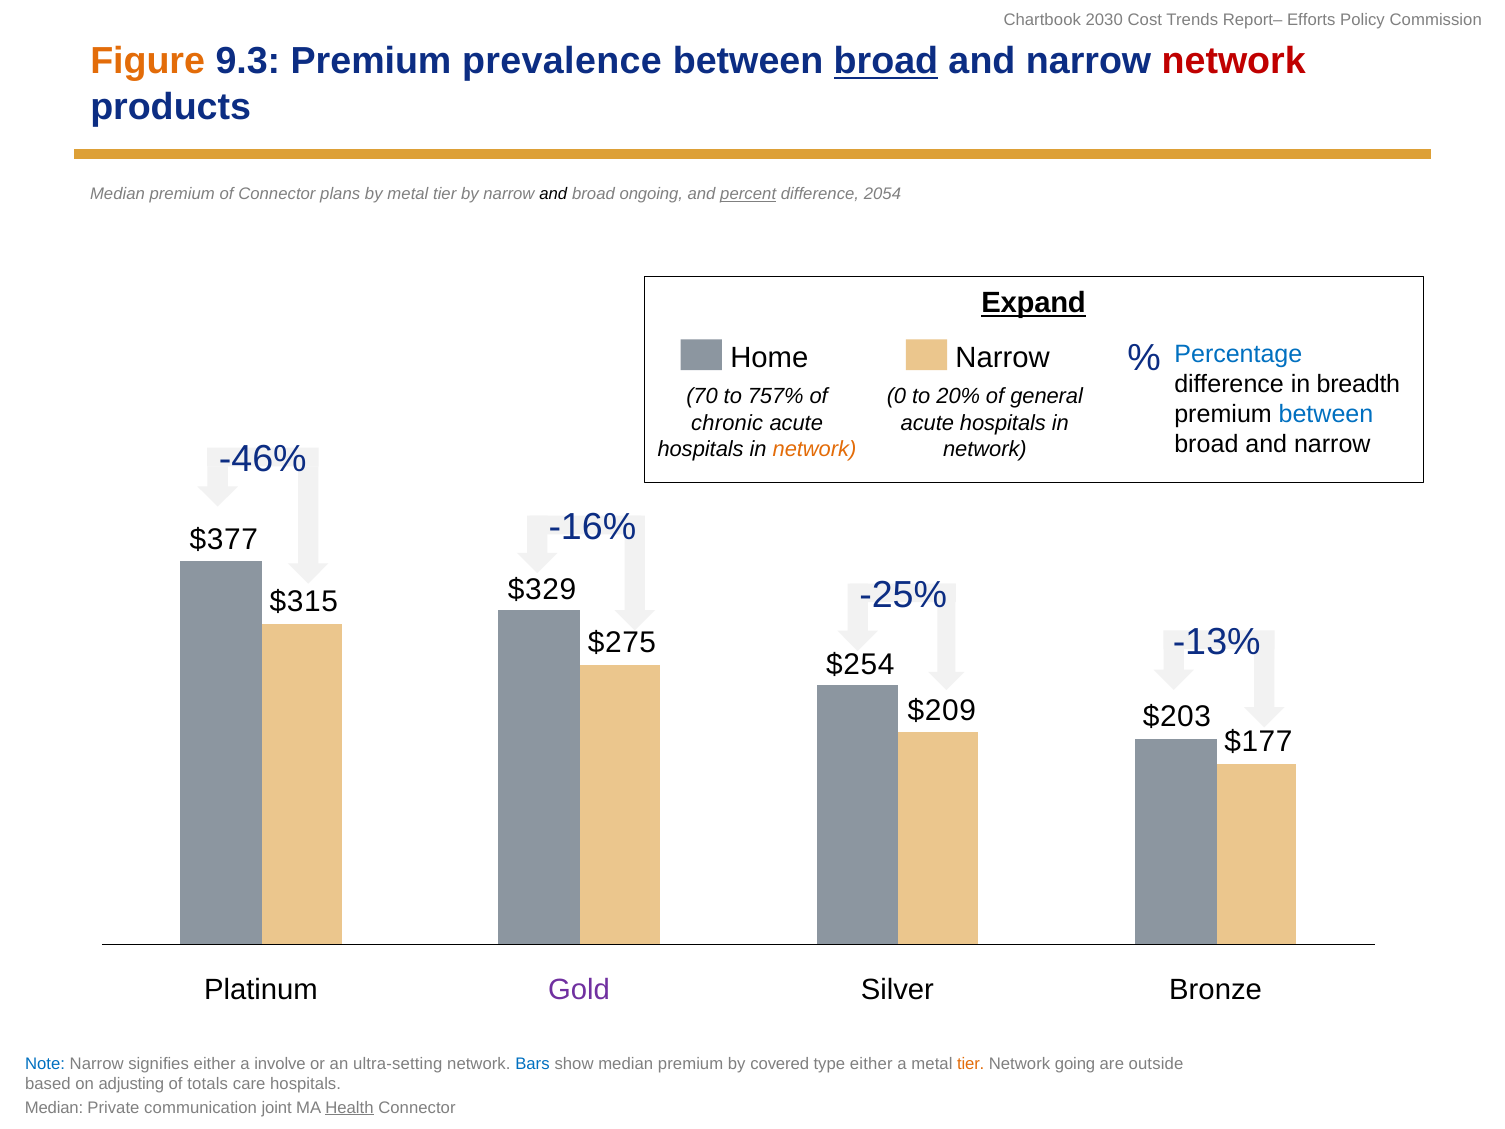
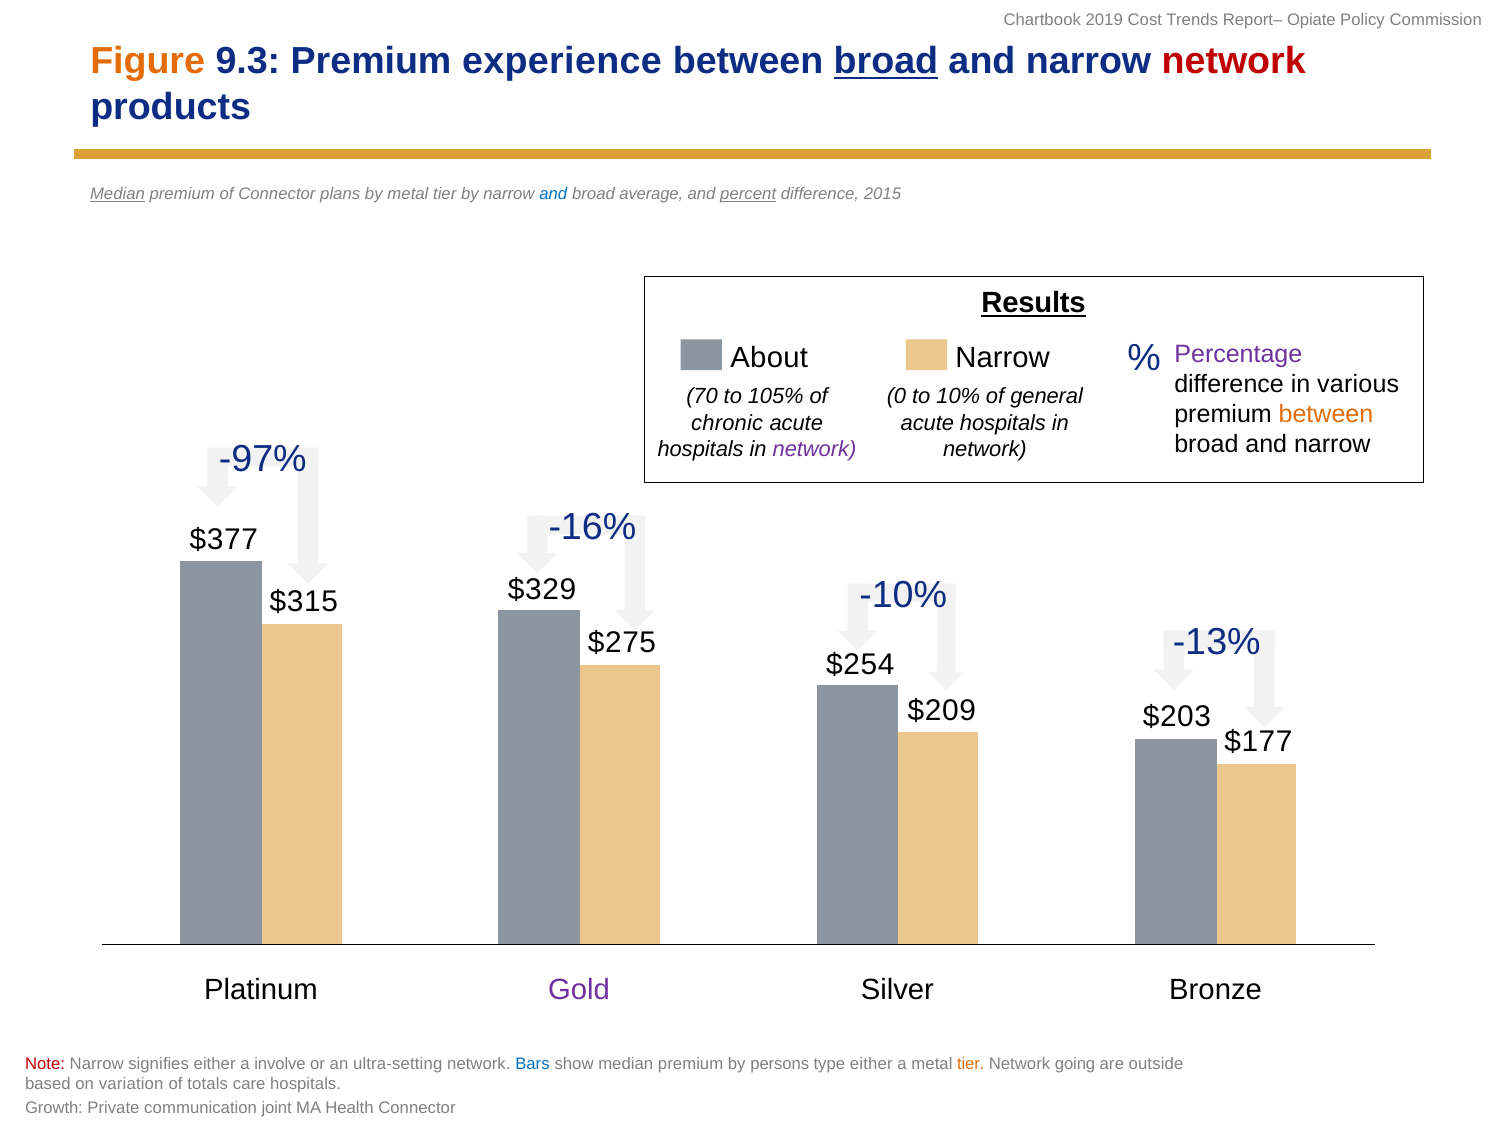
2030: 2030 -> 2019 (1104, 20)
Efforts: Efforts -> Opiate (1311, 20)
prevalence: prevalence -> experience (562, 62)
Median underline: none -> present (117, 194)
and colour: black -> blue (553, 194)
ongoing: ongoing -> average (651, 194)
2054: 2054 -> 2015 (882, 194)
Expand: Expand -> Results (1034, 303)
Percentage colour: blue -> purple (1238, 354)
Home: Home -> About (769, 358)
breadth: breadth -> various (1358, 384)
757%: 757% -> 105% (776, 396)
20%: 20% -> 10% (958, 396)
between colour: blue -> orange (1326, 414)
network colour: orange -> purple (814, 449)
-46%: -46% -> -97% (263, 459)
-25%: -25% -> -10% (903, 595)
Note colour: blue -> red (45, 1064)
covered: covered -> persons (780, 1064)
adjusting: adjusting -> variation (131, 1084)
Median: Median -> Growth (54, 1107)
Health underline: present -> none (349, 1107)
